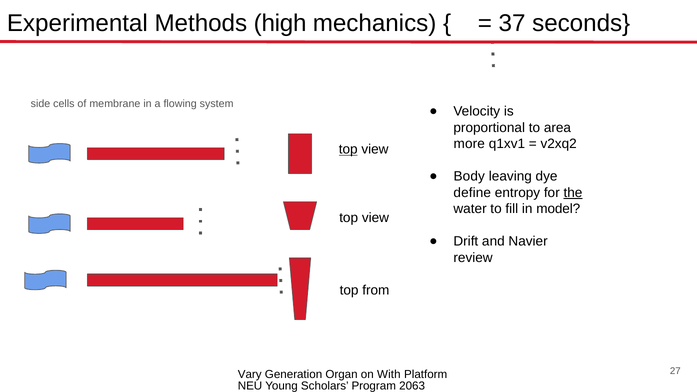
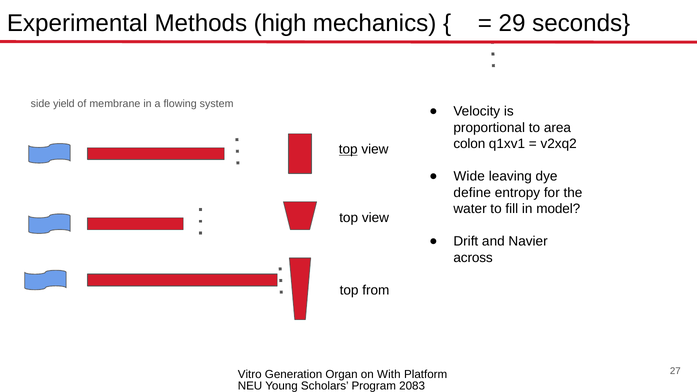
37: 37 -> 29 (512, 23)
cells: cells -> yield (64, 104)
more: more -> colon (469, 144)
Body: Body -> Wide (469, 176)
the underline: present -> none (573, 193)
review: review -> across (473, 258)
Vary: Vary -> Vitro (250, 375)
2063: 2063 -> 2083 (412, 386)
